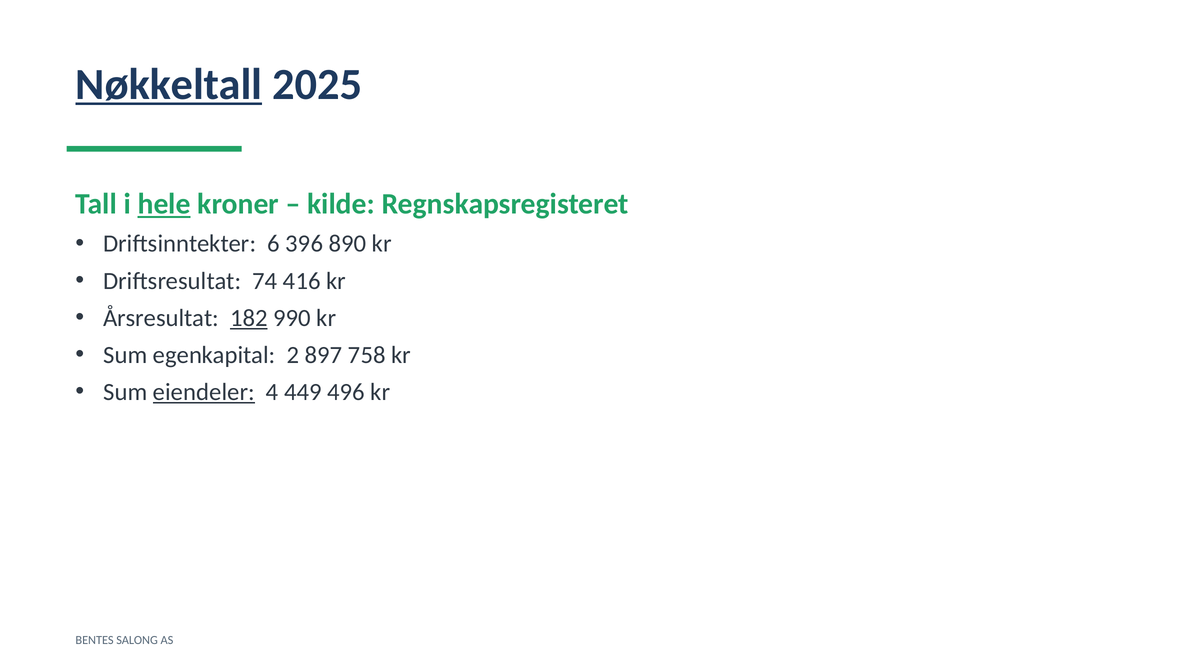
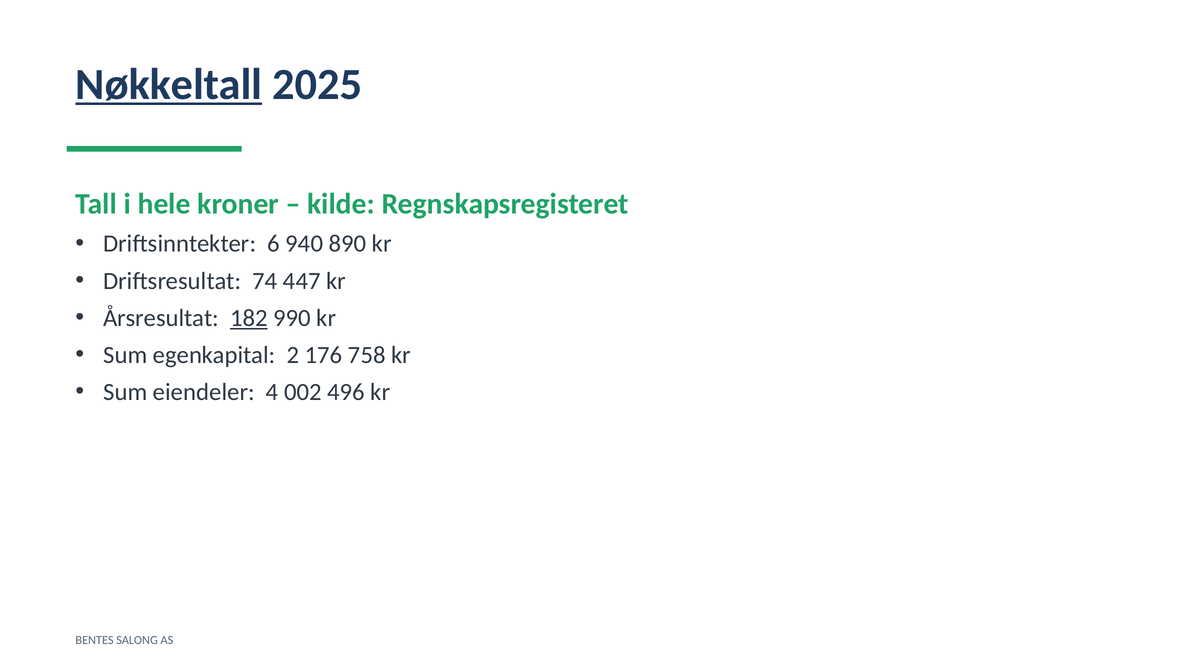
hele underline: present -> none (164, 204)
396: 396 -> 940 (304, 244)
416: 416 -> 447 (302, 281)
897: 897 -> 176 (323, 355)
eiendeler underline: present -> none (204, 392)
449: 449 -> 002 (303, 392)
